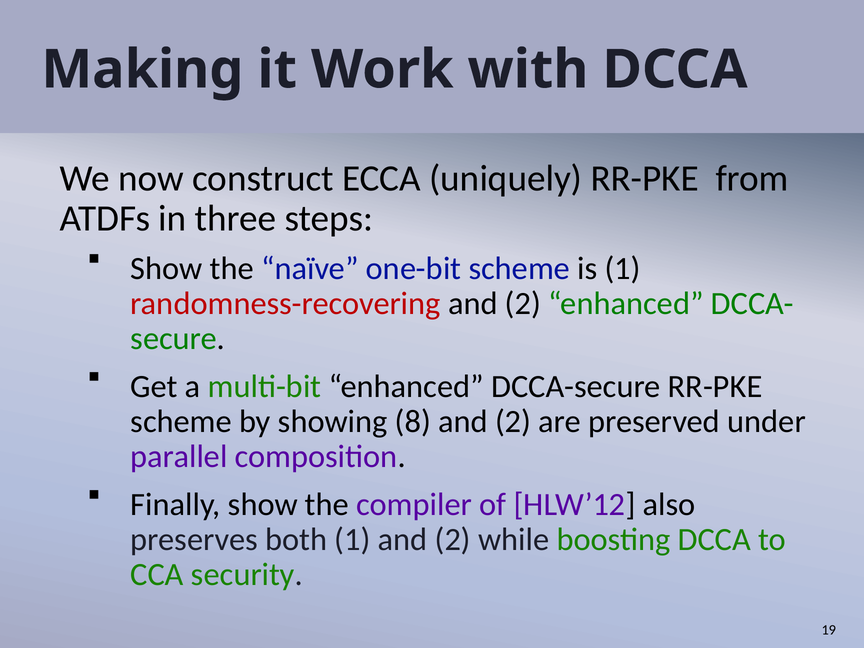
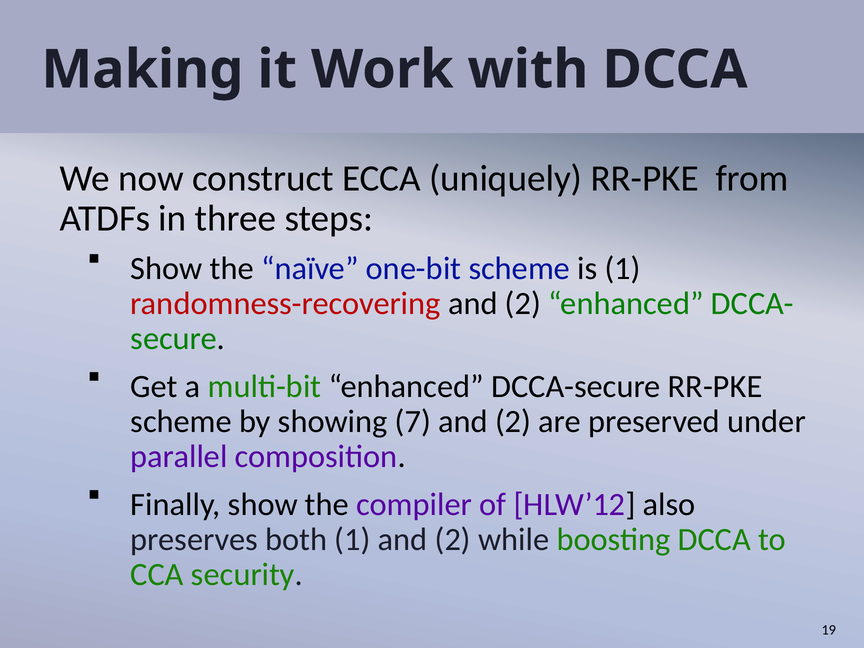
8: 8 -> 7 (413, 422)
